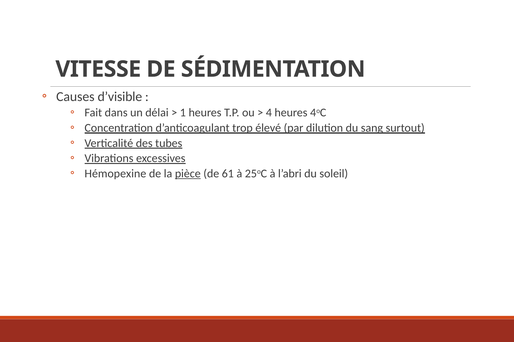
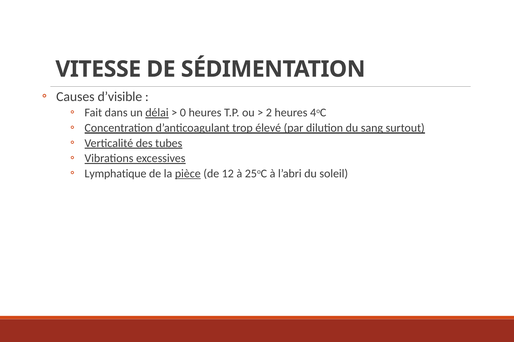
délai underline: none -> present (157, 113)
1: 1 -> 0 (183, 113)
4: 4 -> 2 (269, 113)
Hémopexine: Hémopexine -> Lymphatique (115, 174)
61: 61 -> 12 (228, 174)
